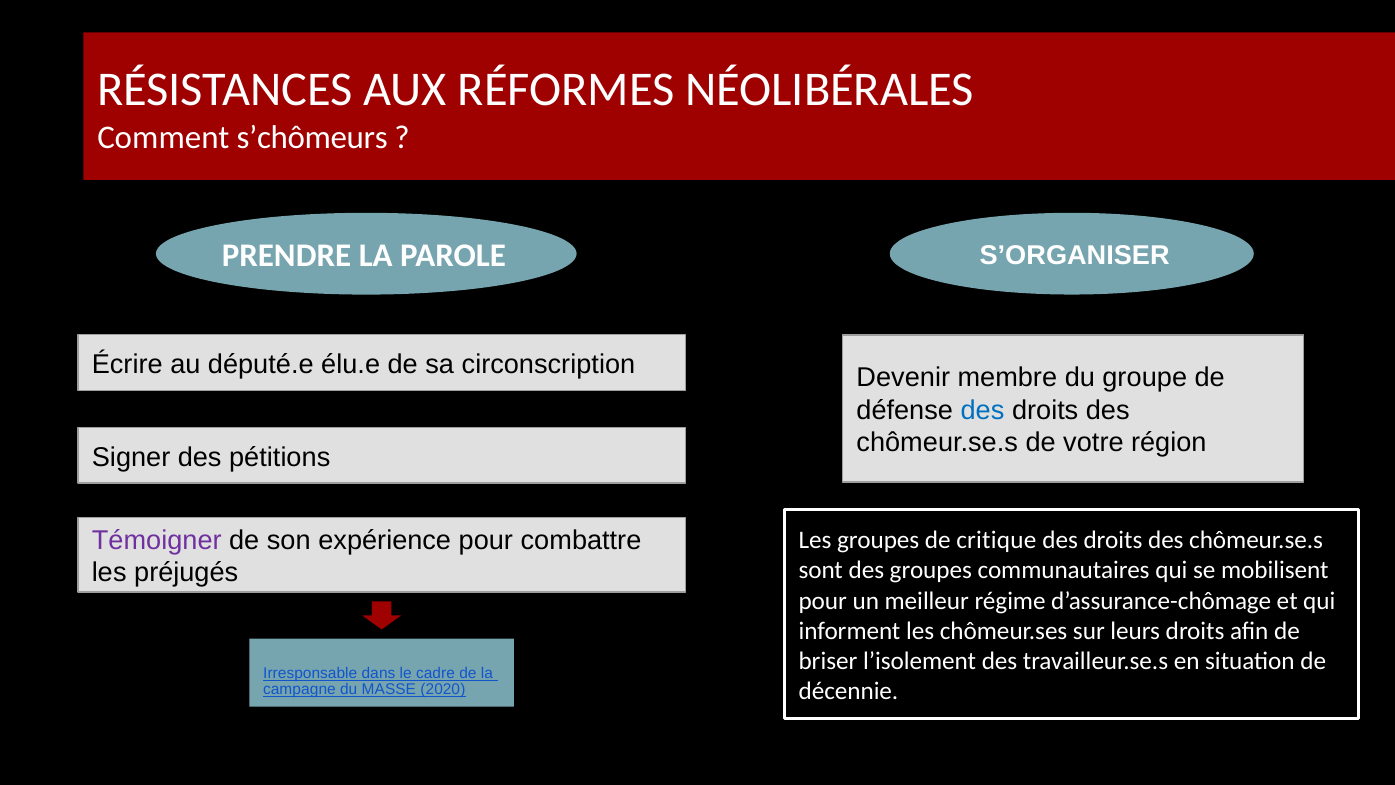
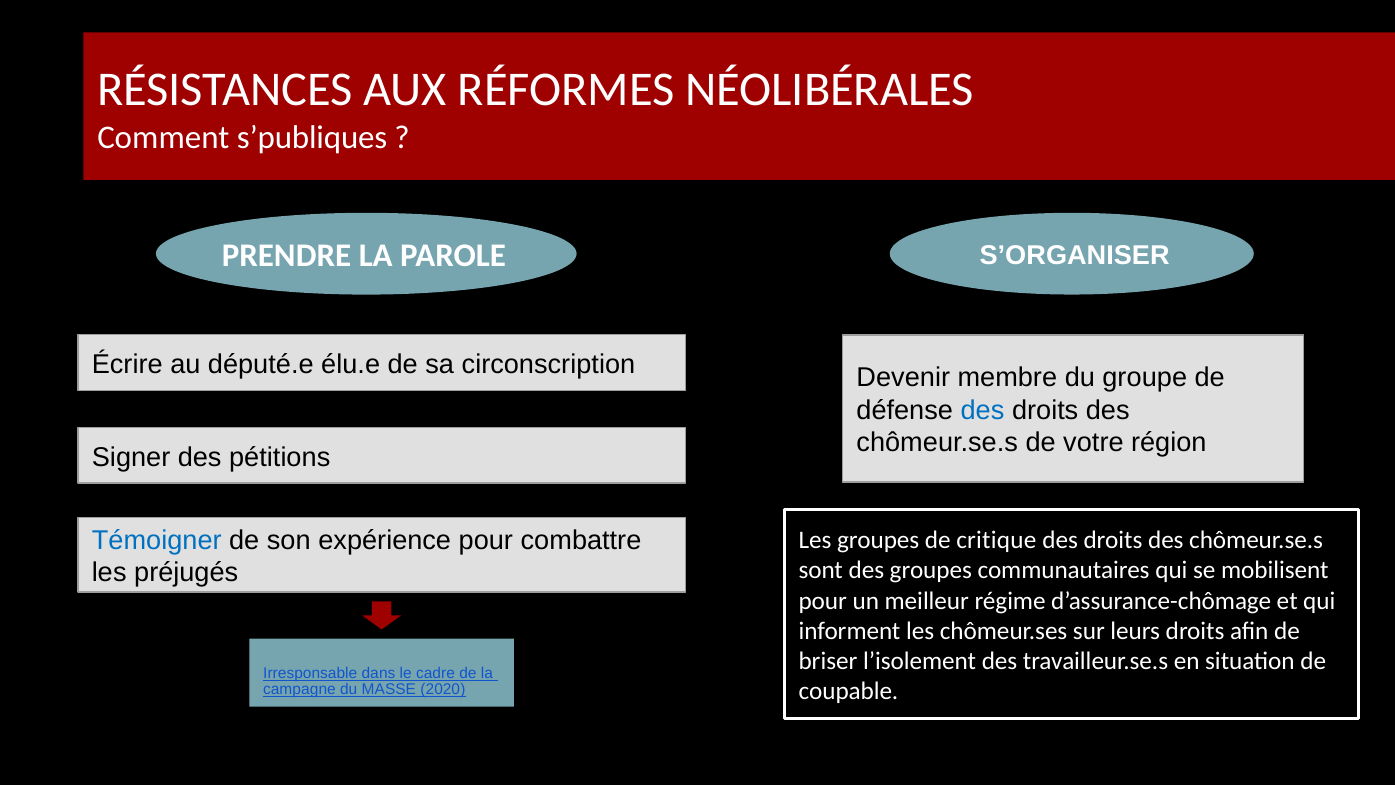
s’chômeurs: s’chômeurs -> s’publiques (312, 137)
Témoigner colour: purple -> blue (157, 540)
décennie: décennie -> coupable (849, 691)
